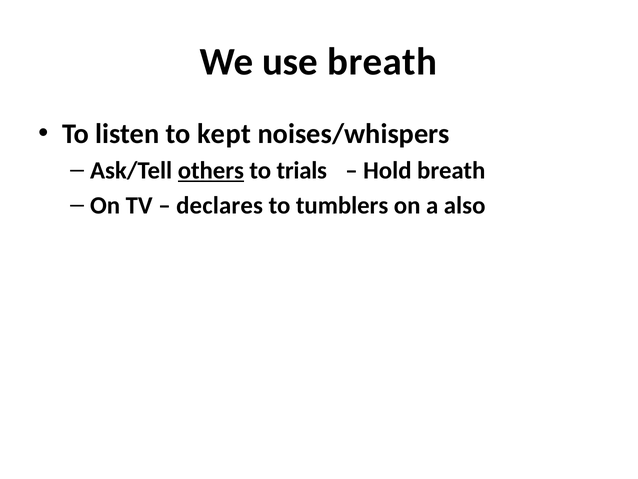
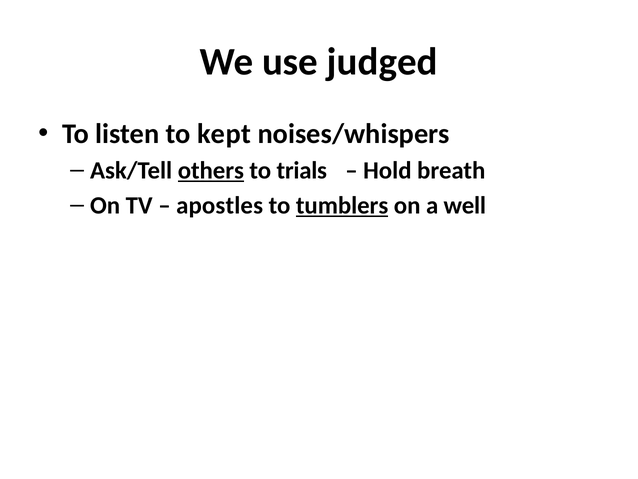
use breath: breath -> judged (382, 62)
declares: declares -> apostles (220, 205)
tumblers underline: none -> present (342, 205)
also: also -> well (465, 205)
